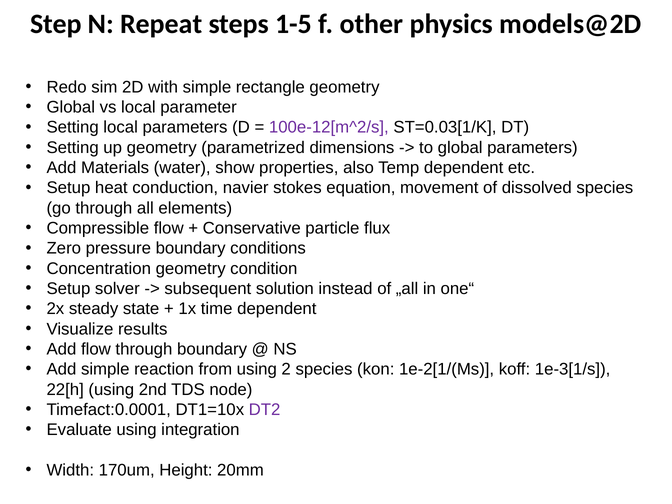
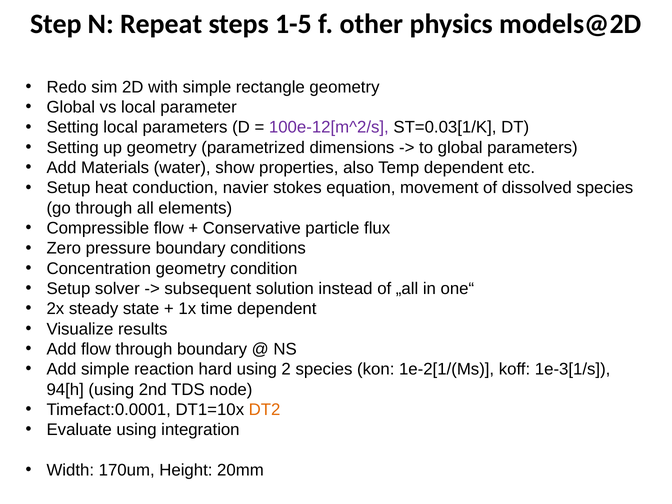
from: from -> hard (215, 369)
22[h: 22[h -> 94[h (65, 389)
DT2 colour: purple -> orange (265, 410)
